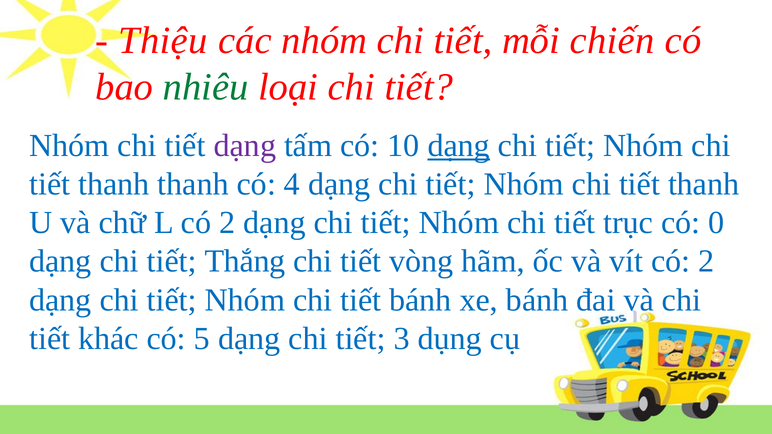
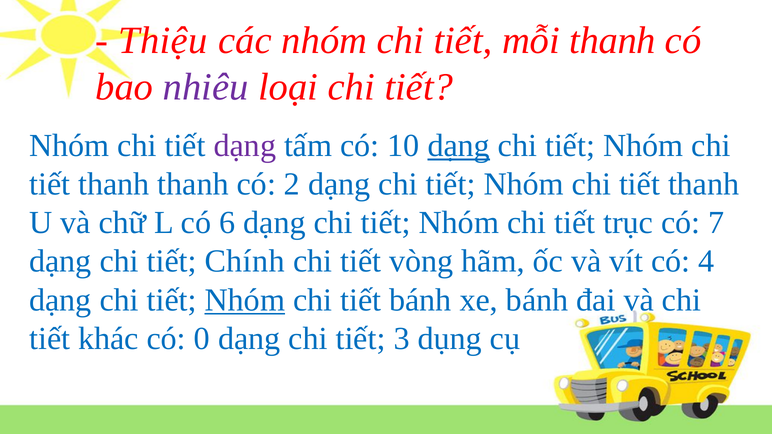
mỗi chiến: chiến -> thanh (613, 41)
nhiêu colour: green -> purple (206, 87)
4: 4 -> 2 (292, 184)
L có 2: 2 -> 6 (227, 223)
0: 0 -> 7 (716, 223)
Thắng: Thắng -> Chính (245, 262)
vít có 2: 2 -> 4 (706, 262)
Nhóm underline: none -> present (245, 300)
5: 5 -> 0 (202, 339)
